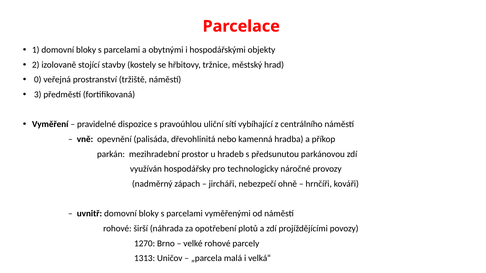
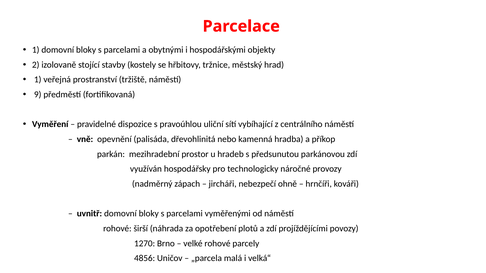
0: 0 -> 1 (38, 80)
3: 3 -> 9 (38, 95)
1313: 1313 -> 4856 (145, 259)
